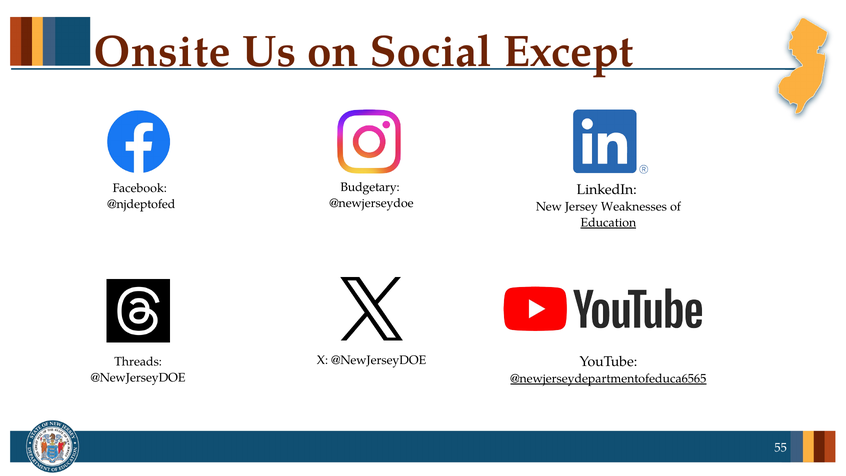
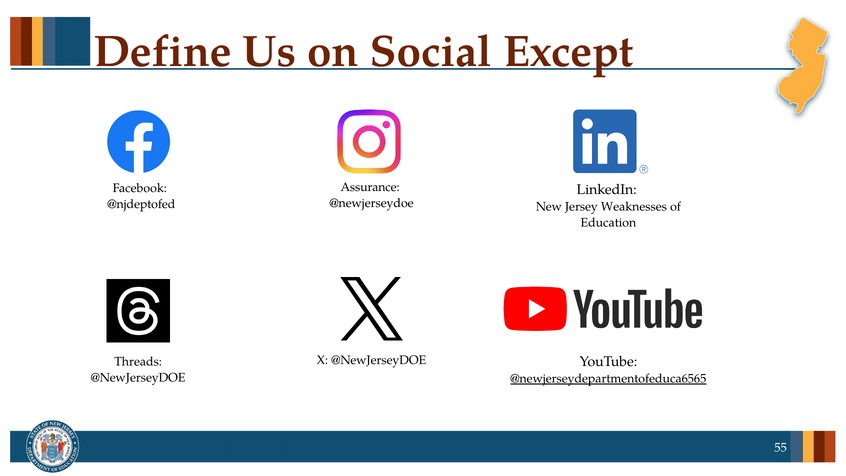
Onsite: Onsite -> Define (163, 52)
Budgetary: Budgetary -> Assurance (370, 187)
Education underline: present -> none (608, 223)
